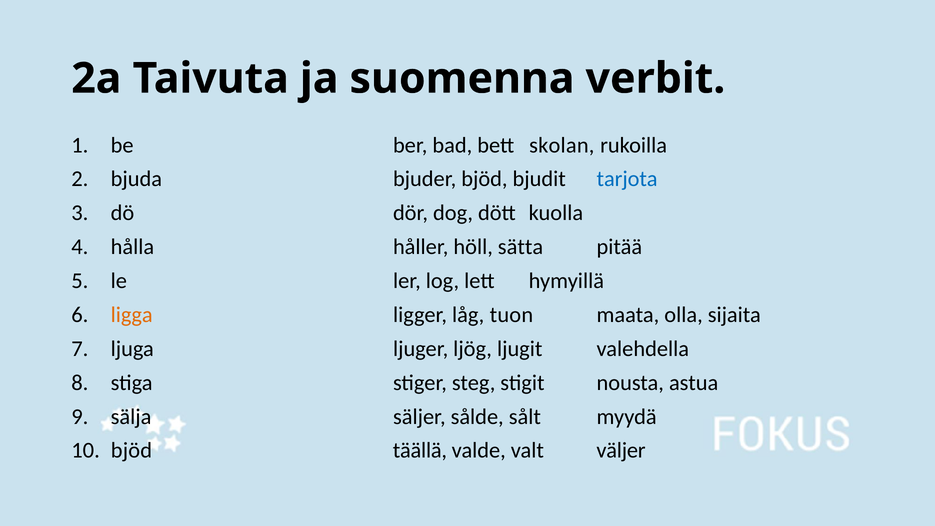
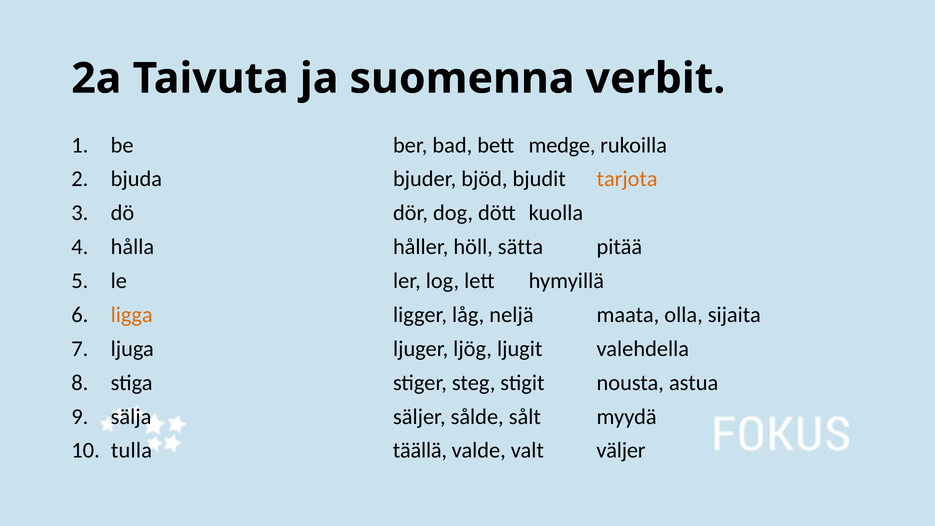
skolan: skolan -> medge (562, 145)
tarjota colour: blue -> orange (627, 179)
tuon: tuon -> neljä (511, 315)
bjöd: bjöd -> tulla (131, 450)
